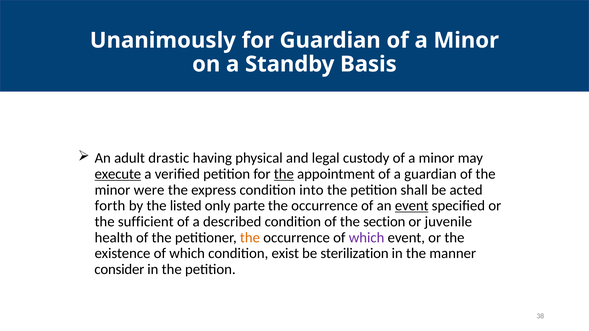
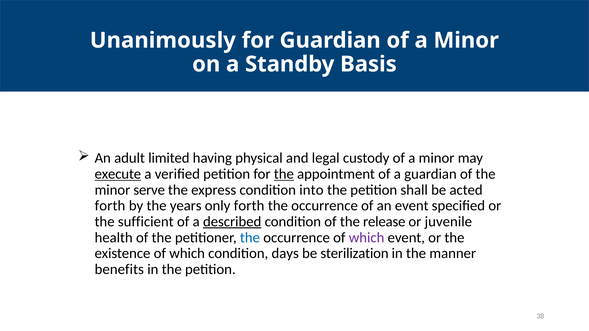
drastic: drastic -> limited (169, 158)
were: were -> serve (149, 190)
listed: listed -> years (186, 206)
only parte: parte -> forth (249, 206)
event underline: present -> none (412, 206)
described underline: none -> present (232, 222)
section: section -> release (384, 222)
the colour: orange -> blue (250, 238)
exist: exist -> days (285, 254)
consider: consider -> benefits (119, 269)
